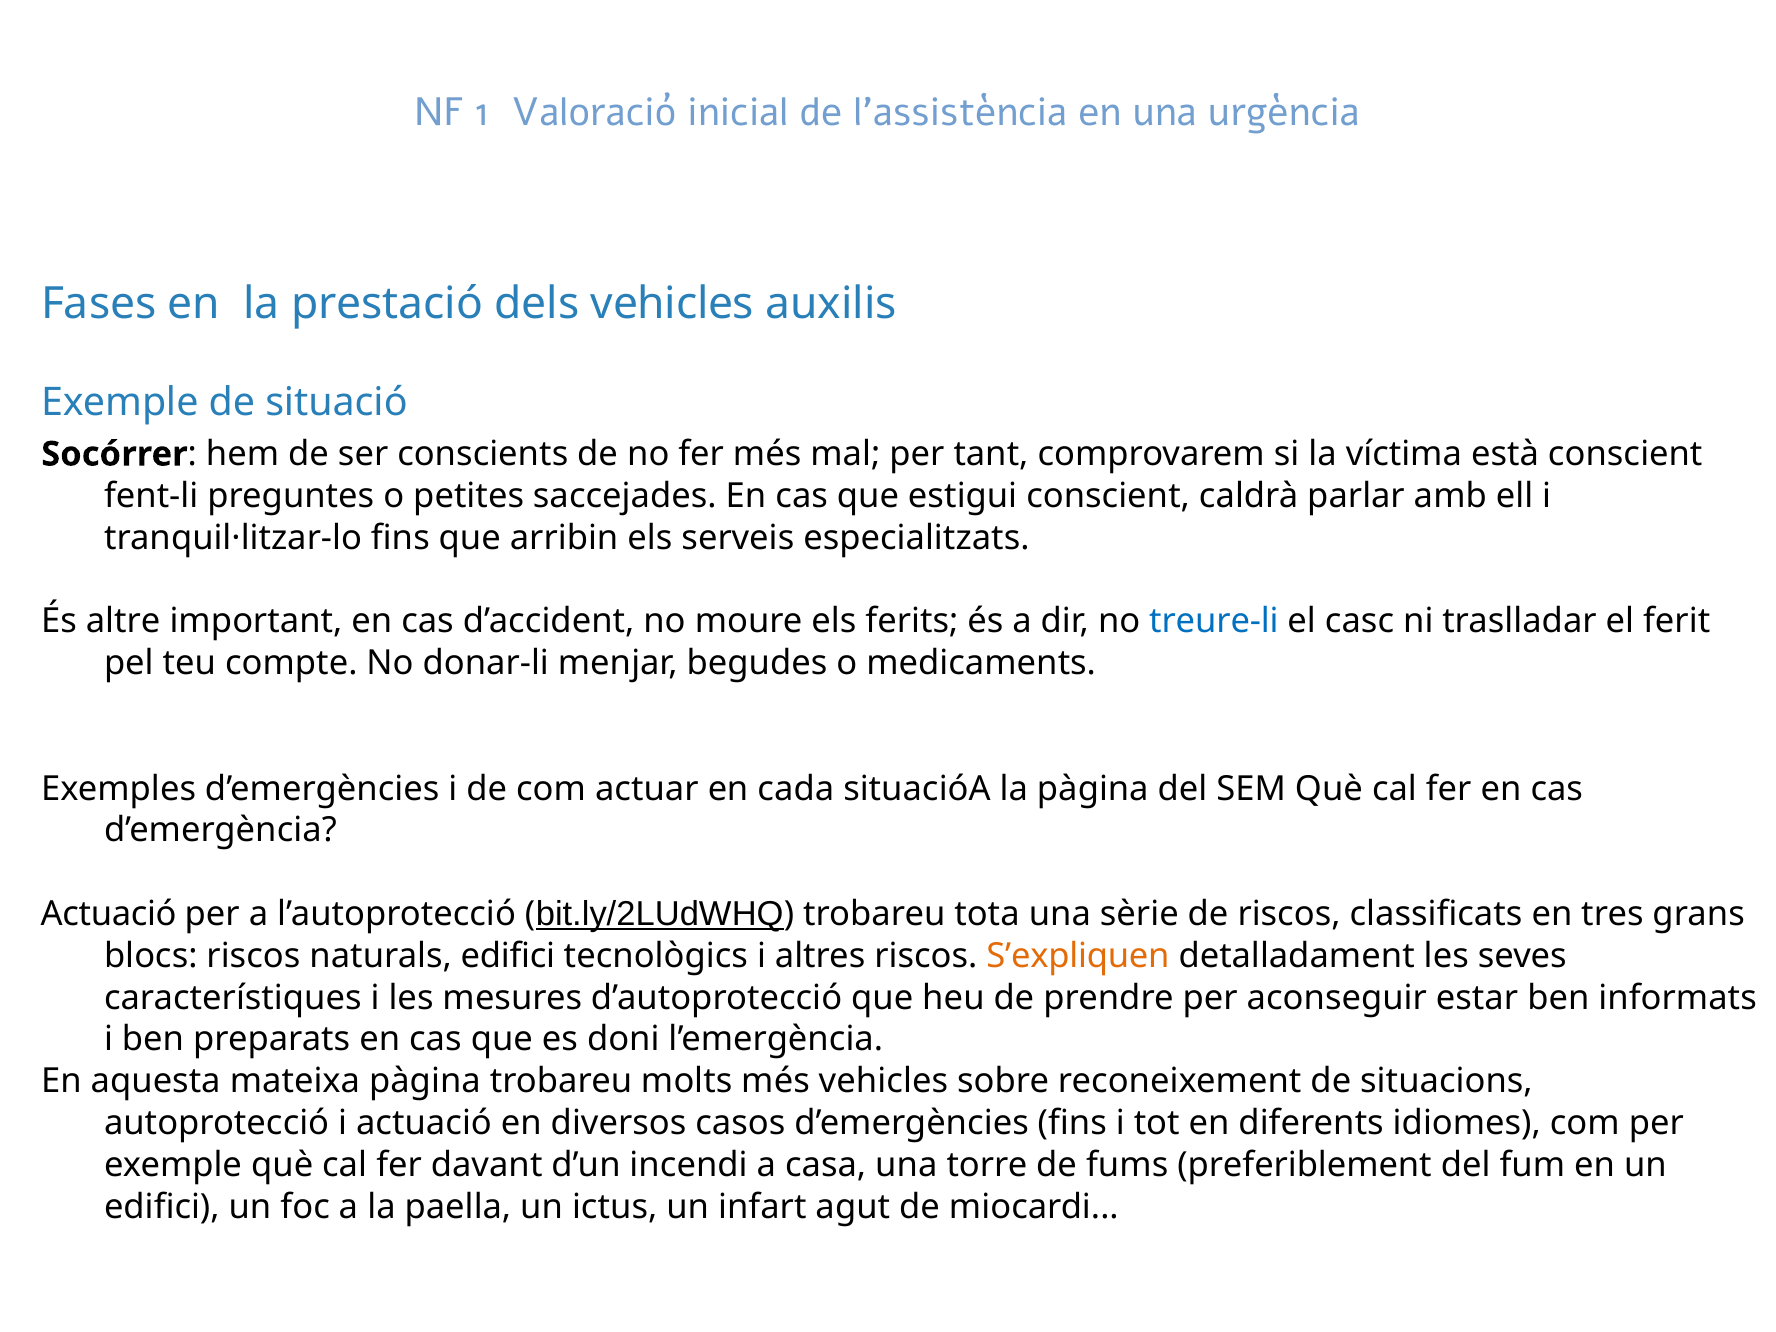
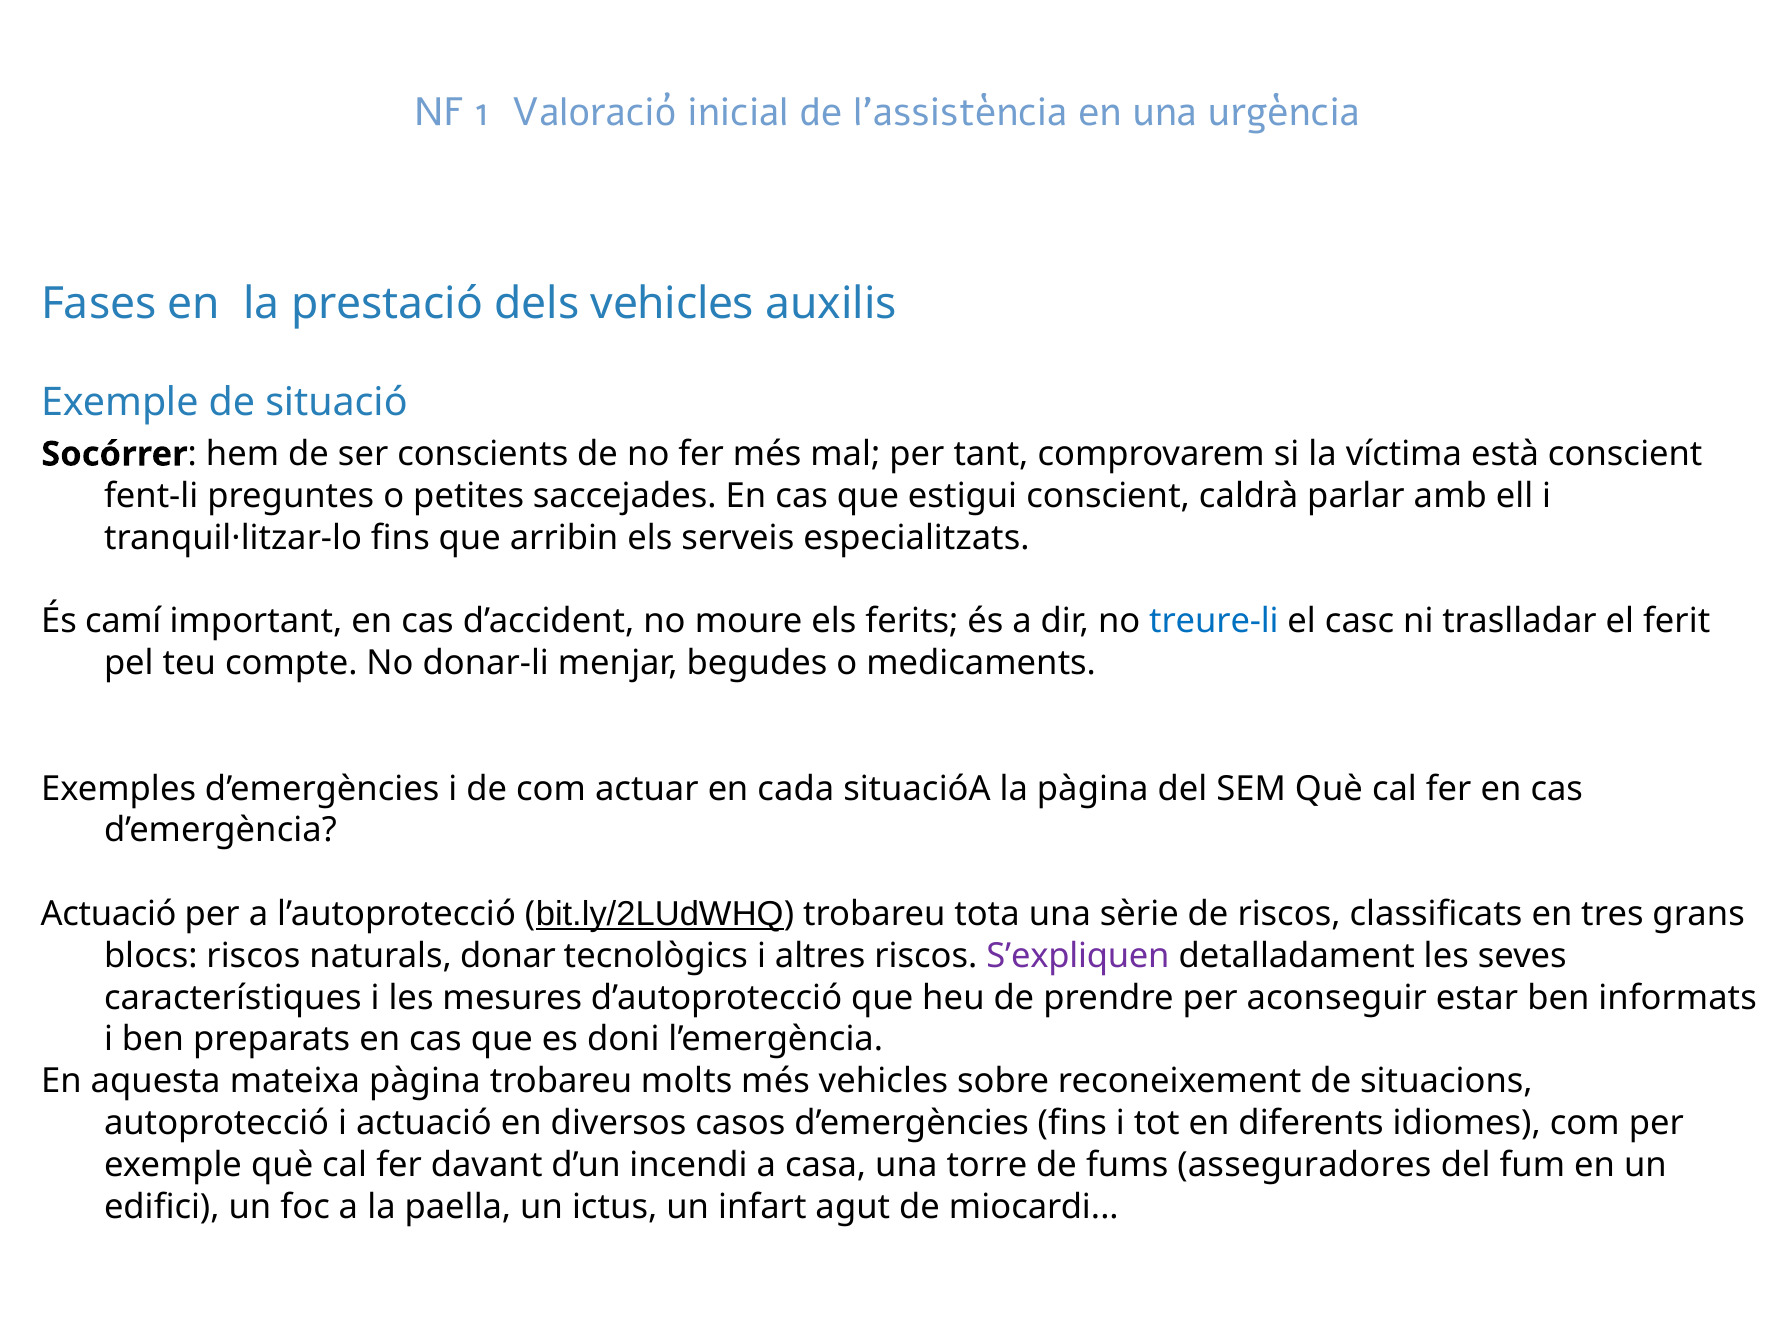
altre: altre -> camí (123, 621)
naturals edifici: edifici -> donar (508, 956)
S’expliquen colour: orange -> purple (1078, 956)
preferiblement: preferiblement -> asseguradores (1304, 1165)
